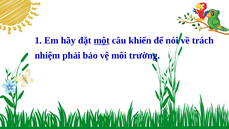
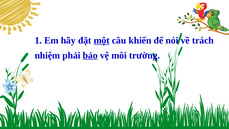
bảo underline: none -> present (90, 55)
